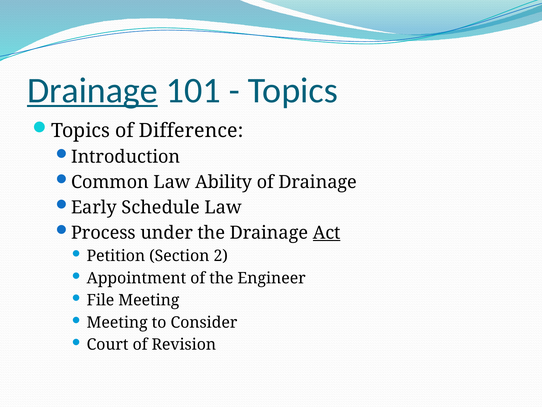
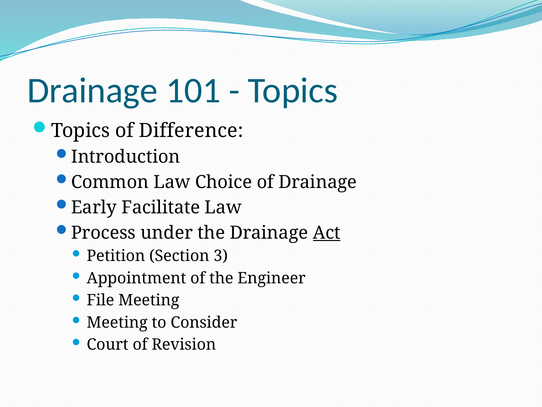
Drainage underline: present -> none (92, 90)
Ability: Ability -> Choice (224, 182)
Schedule: Schedule -> Facilitate (161, 207)
2: 2 -> 3 (221, 256)
